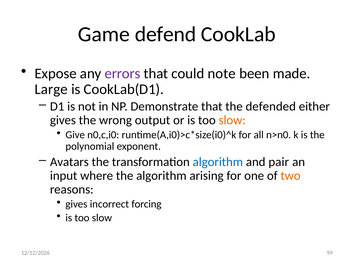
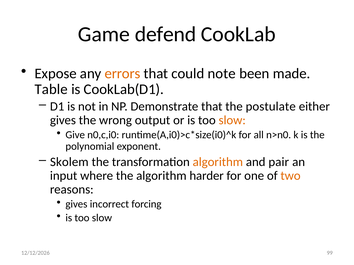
errors colour: purple -> orange (122, 74)
Large: Large -> Table (51, 90)
defended: defended -> postulate (271, 107)
Avatars: Avatars -> Skolem (69, 162)
algorithm colour: blue -> orange (218, 162)
arising: arising -> harder (207, 176)
